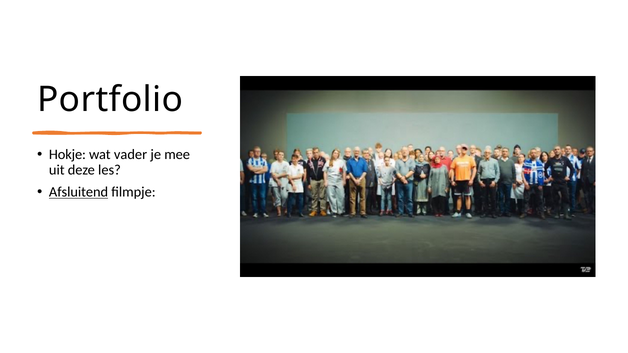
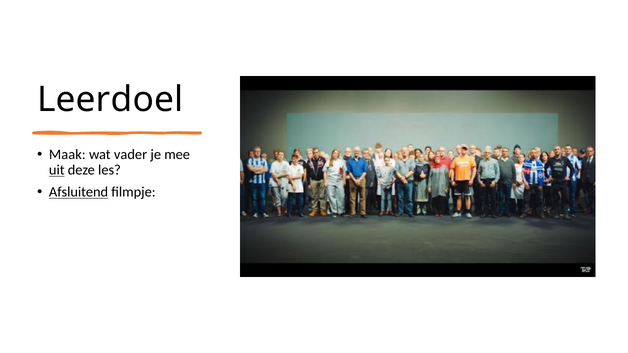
Portfolio: Portfolio -> Leerdoel (110, 100)
Hokje: Hokje -> Maak (67, 155)
uit underline: none -> present (57, 170)
